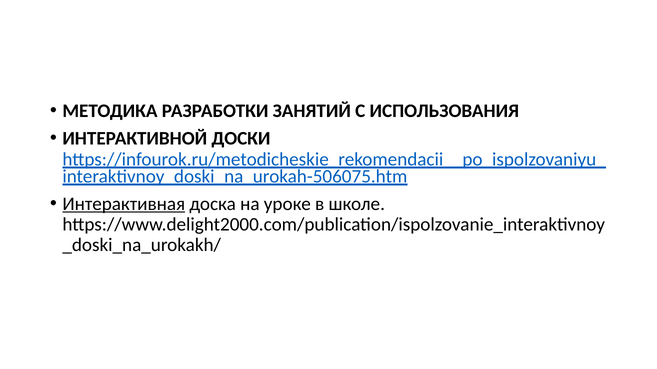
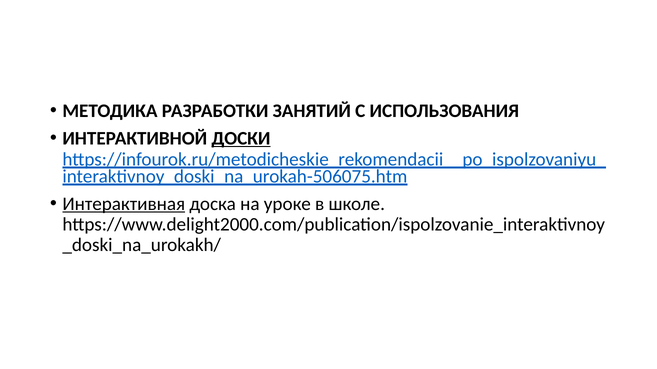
ДОСКИ underline: none -> present (241, 139)
